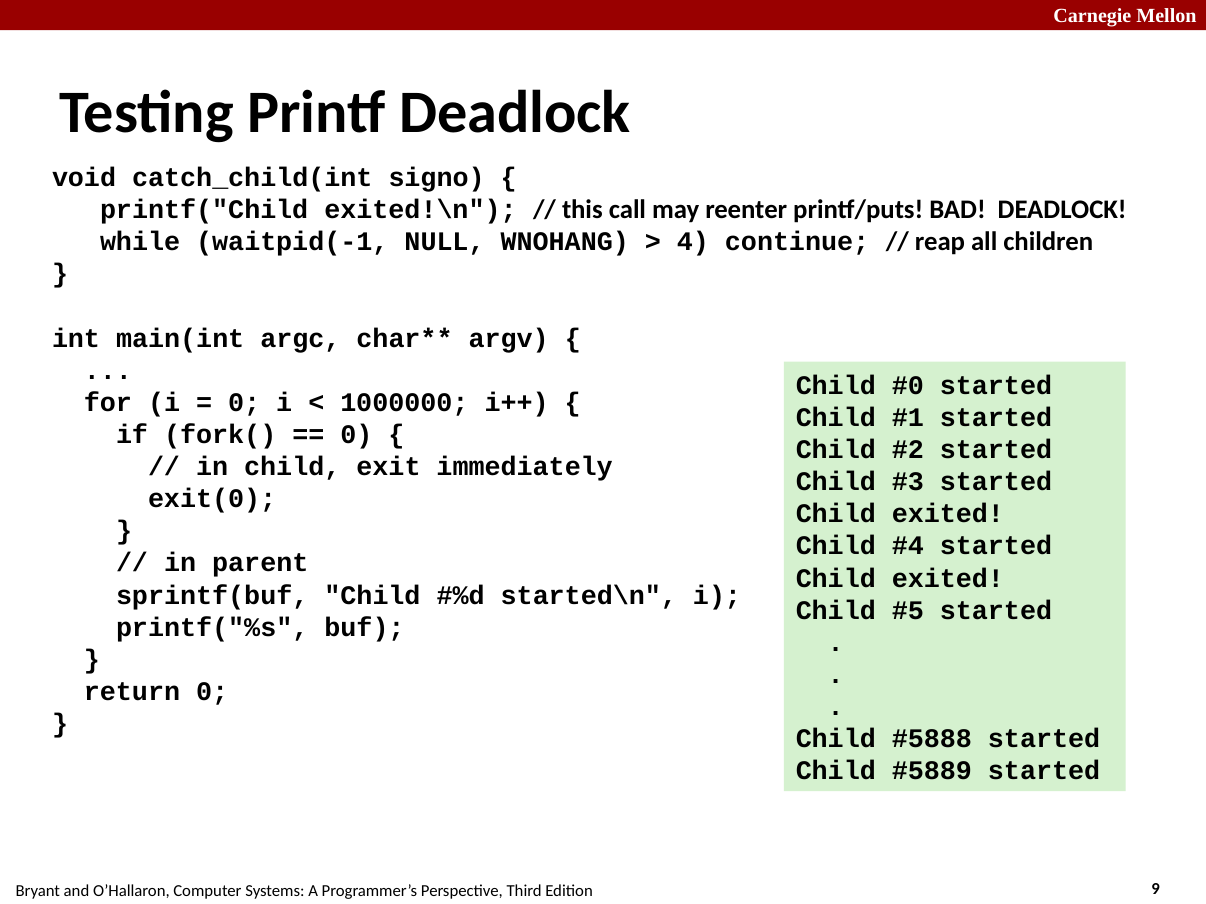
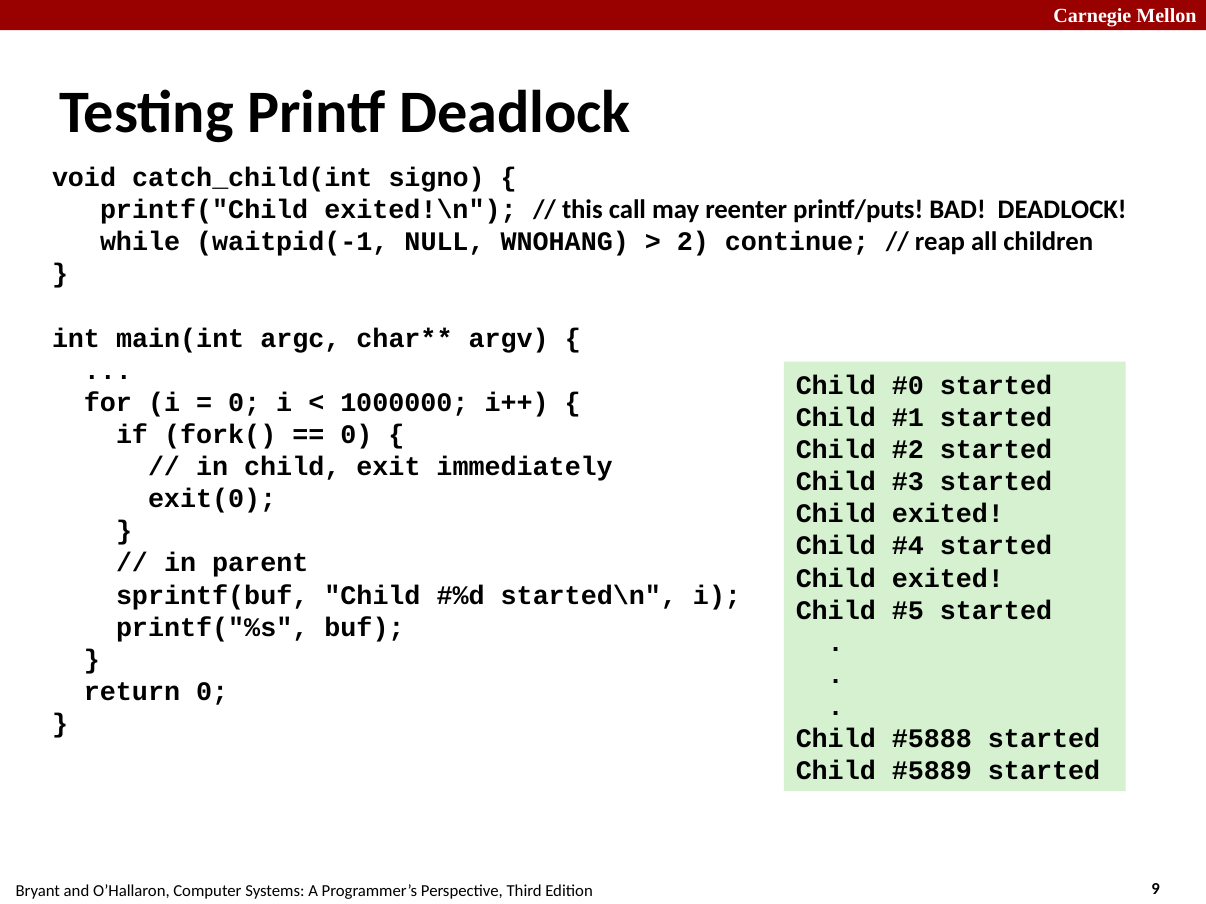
4: 4 -> 2 (693, 242)
